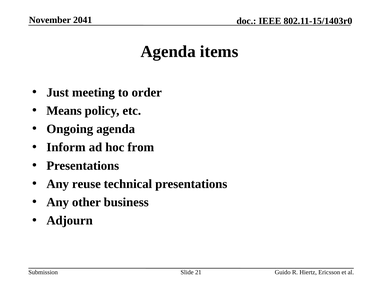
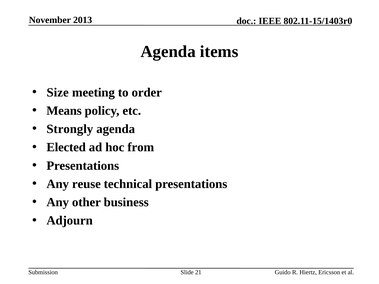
2041: 2041 -> 2013 (83, 20)
Just: Just -> Size (58, 92)
Ongoing: Ongoing -> Strongly (70, 129)
Inform: Inform -> Elected (66, 147)
